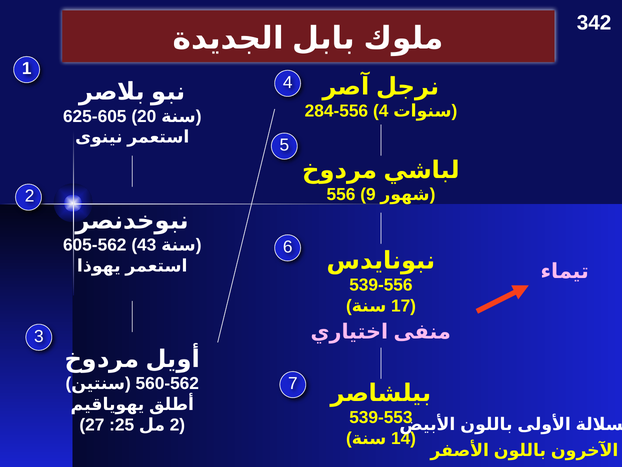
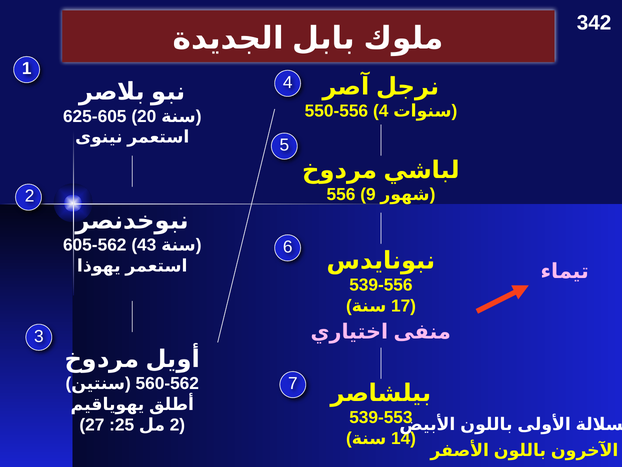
284-556: 284-556 -> 550-556 (336, 111)
